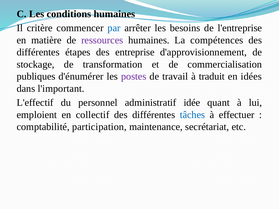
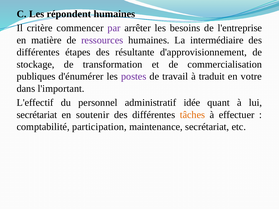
conditions: conditions -> répondent (69, 14)
par colour: blue -> purple (114, 28)
compétences: compétences -> intermédiaire (217, 40)
entreprise: entreprise -> résultante (135, 52)
idées: idées -> votre (251, 76)
emploient: emploient -> secrétariat (37, 115)
collectif: collectif -> soutenir (93, 115)
tâches colour: blue -> orange (192, 115)
